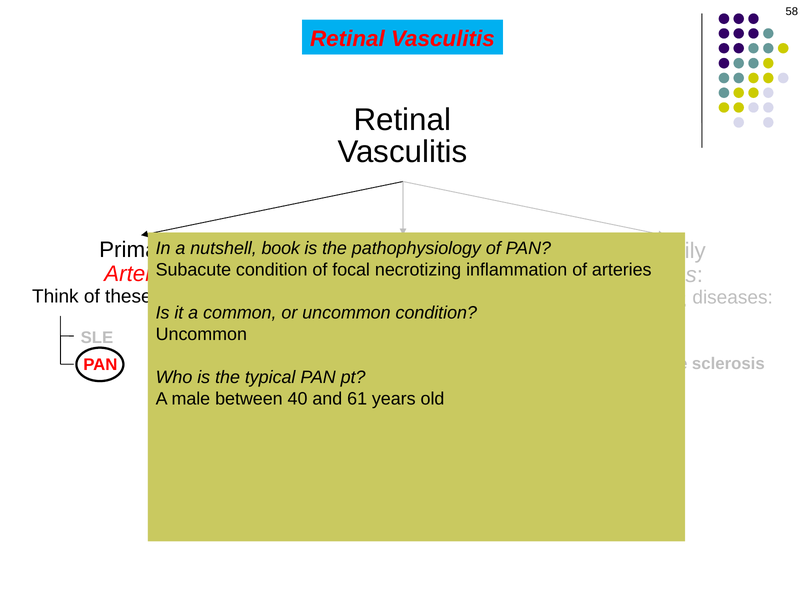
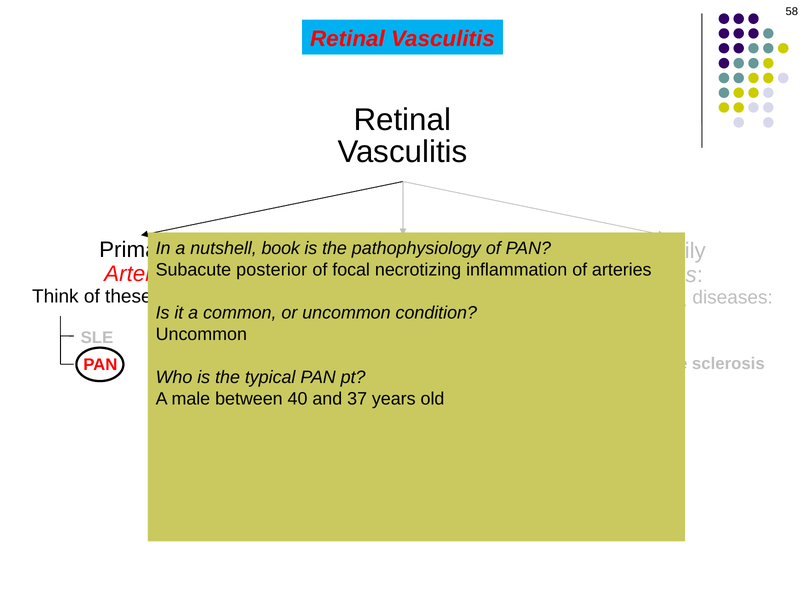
Subacute condition: condition -> posterior (272, 270)
61: 61 -> 37 (357, 399)
